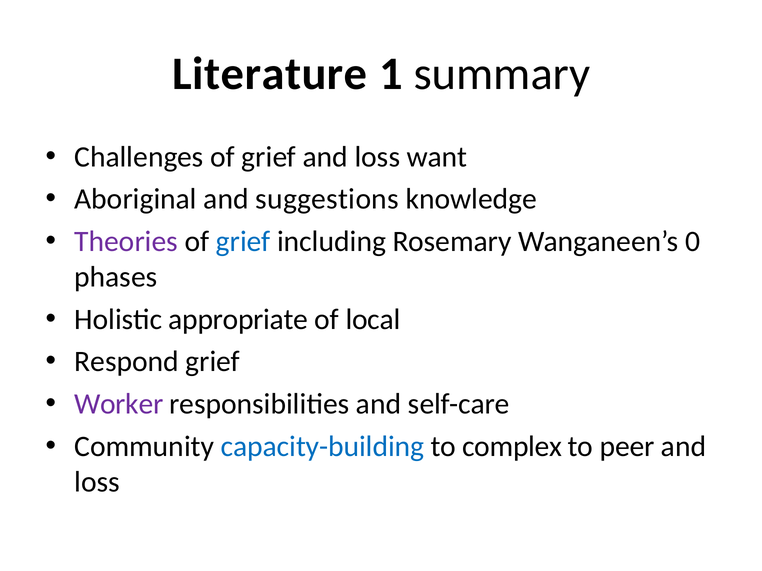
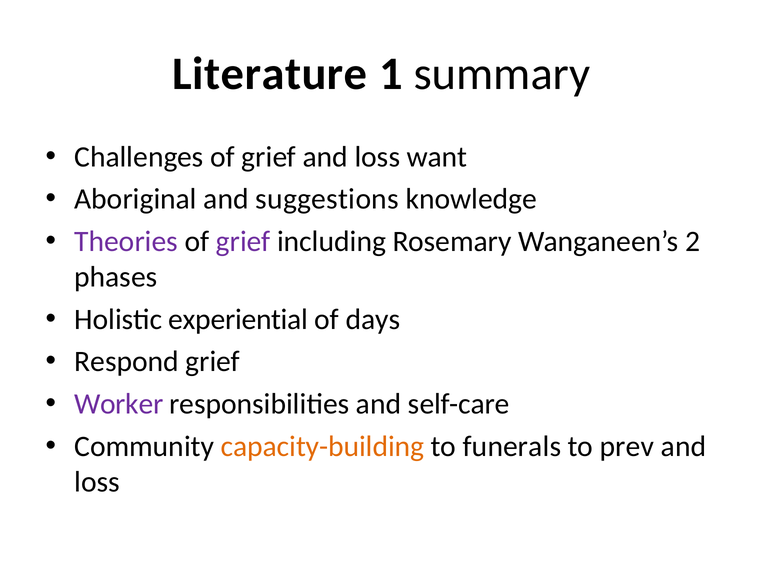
grief colour: blue -> purple (243, 242)
0: 0 -> 2 (693, 242)
appropriate: appropriate -> experiential (238, 320)
local: local -> days (373, 320)
capacity-building colour: blue -> orange (322, 447)
complex: complex -> funerals (512, 447)
peer: peer -> prev (627, 447)
